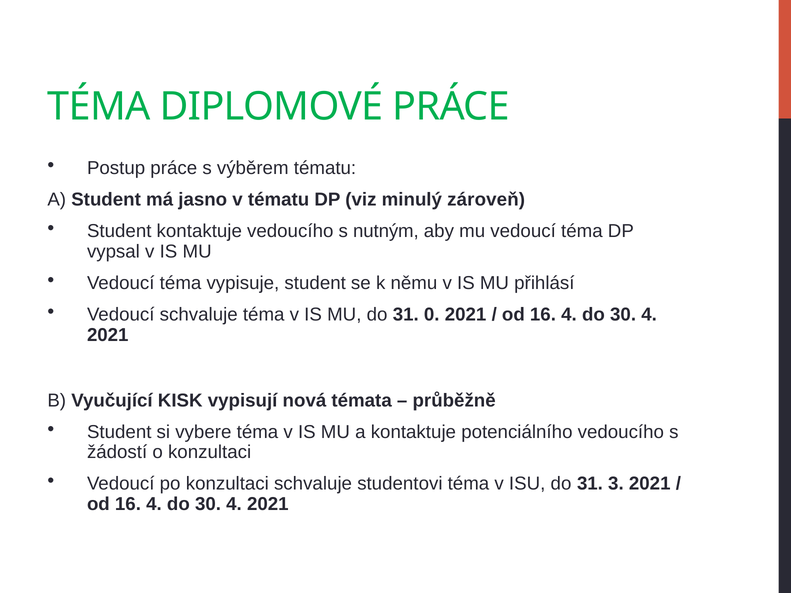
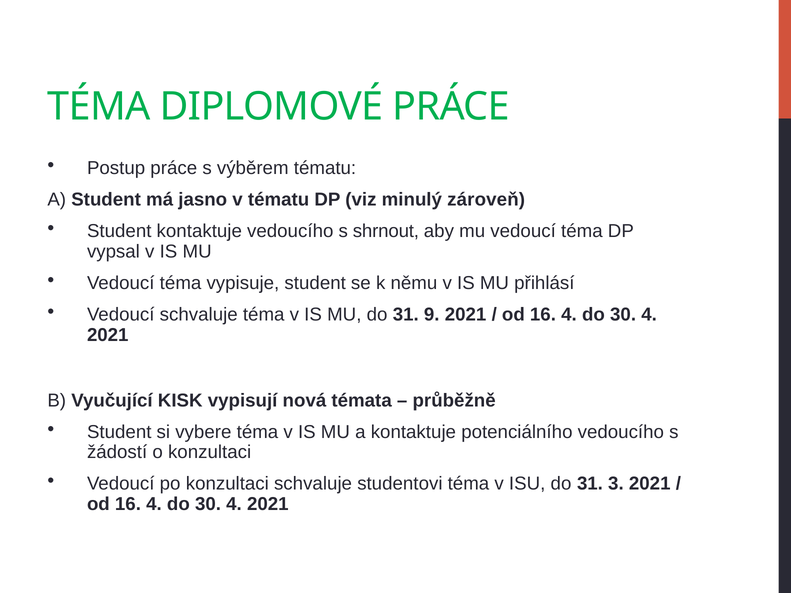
nutným: nutným -> shrnout (386, 231)
0: 0 -> 9 (432, 315)
